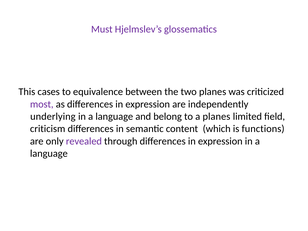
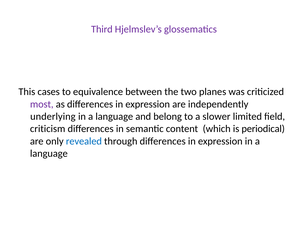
Must: Must -> Third (102, 29)
a planes: planes -> slower (216, 116)
functions: functions -> periodical (263, 129)
revealed colour: purple -> blue (84, 141)
